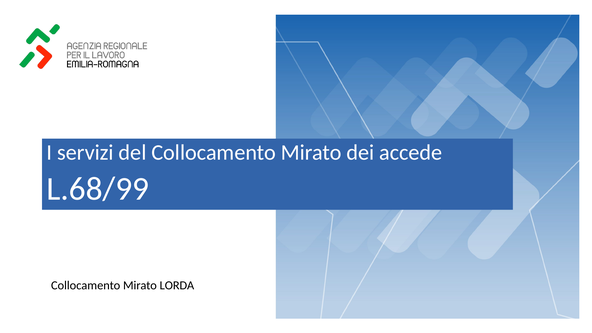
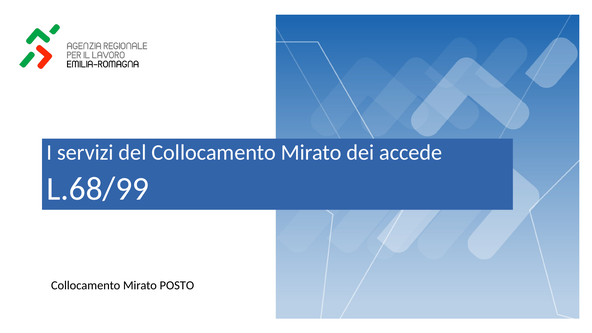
LORDA: LORDA -> POSTO (177, 285)
